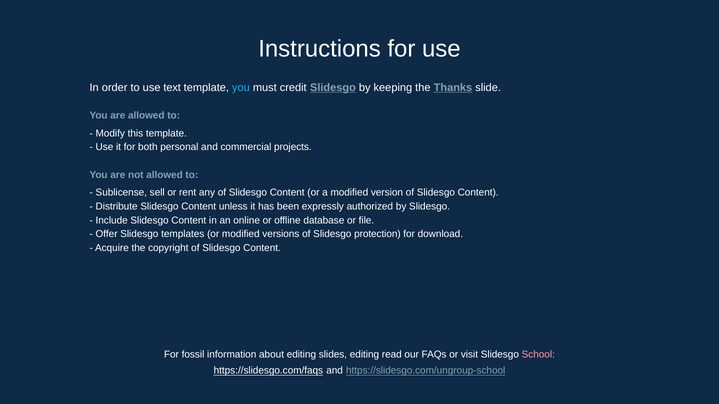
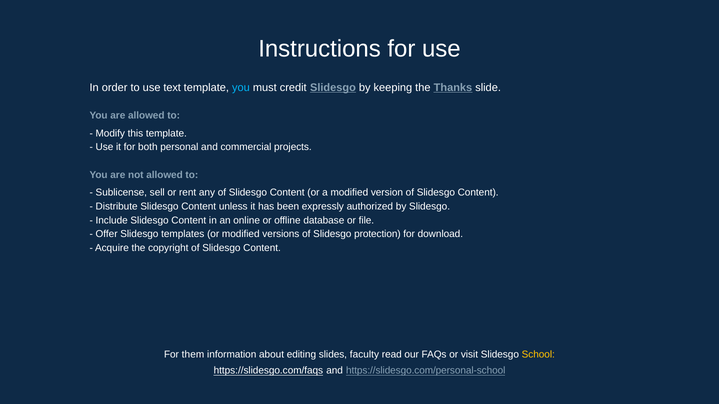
fossil: fossil -> them (193, 355)
slides editing: editing -> faculty (364, 355)
School colour: pink -> yellow (538, 355)
https://slidesgo.com/ungroup-school: https://slidesgo.com/ungroup-school -> https://slidesgo.com/personal-school (426, 371)
